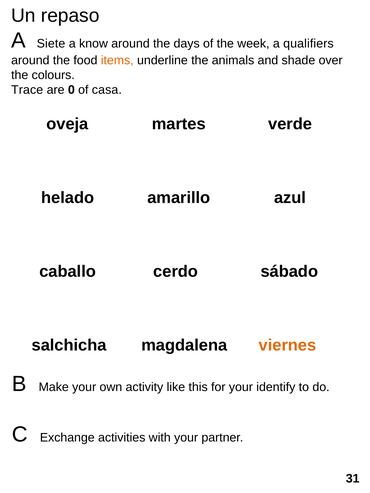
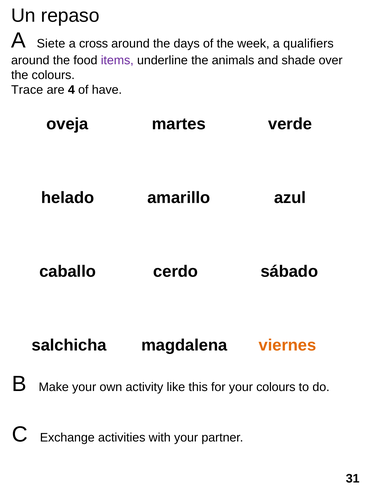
know: know -> cross (94, 44)
items colour: orange -> purple (117, 60)
0: 0 -> 4 (71, 90)
casa: casa -> have (107, 90)
your identify: identify -> colours (276, 387)
